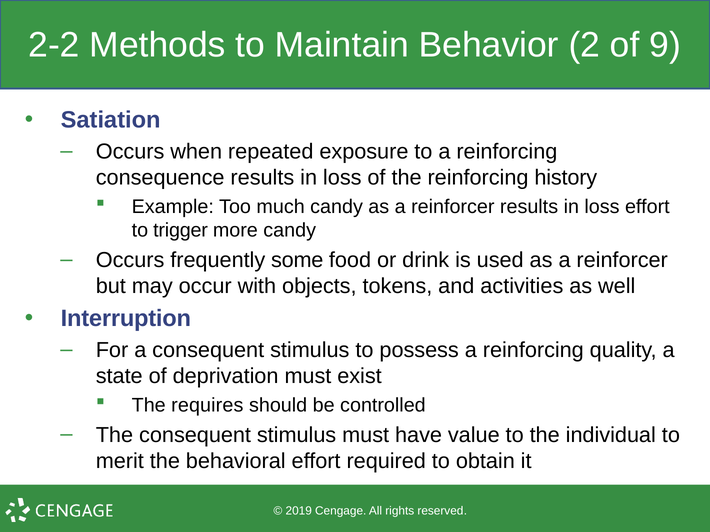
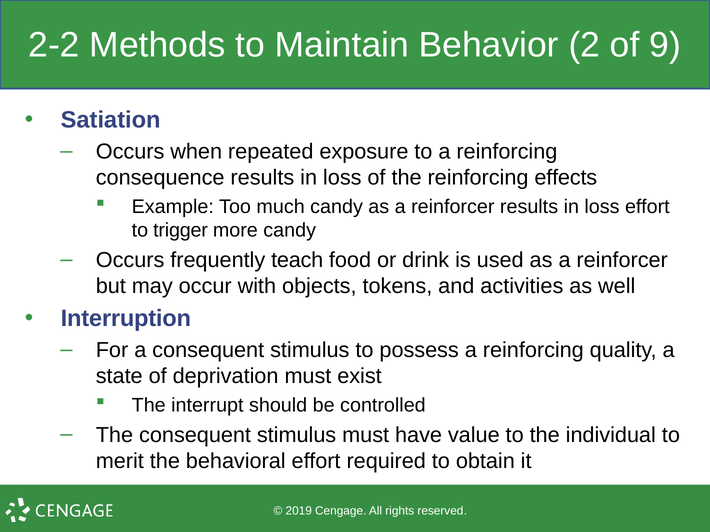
history: history -> effects (566, 178)
some: some -> teach (297, 260)
requires: requires -> interrupt (207, 406)
